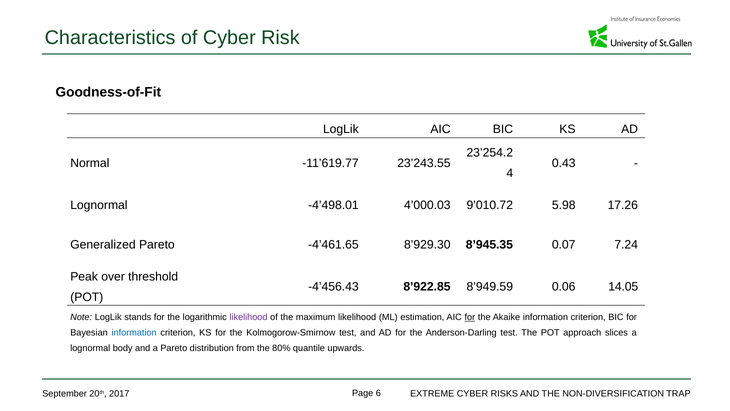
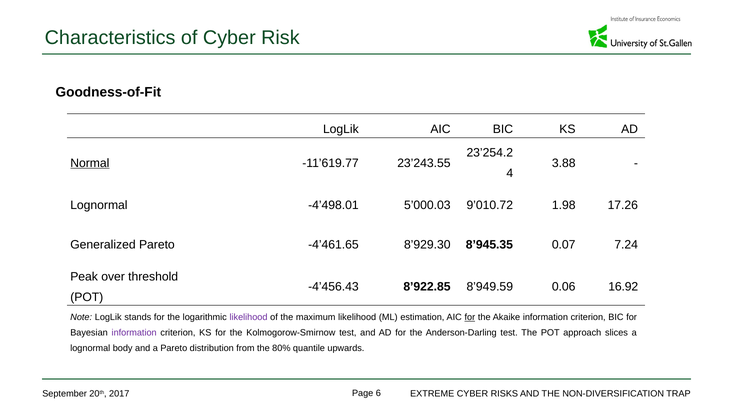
Normal underline: none -> present (90, 163)
0.43: 0.43 -> 3.88 (564, 163)
4’000.03: 4’000.03 -> 5’000.03 (427, 205)
5.98: 5.98 -> 1.98 (564, 205)
14.05: 14.05 -> 16.92 (623, 287)
information colour: blue -> purple (134, 332)
